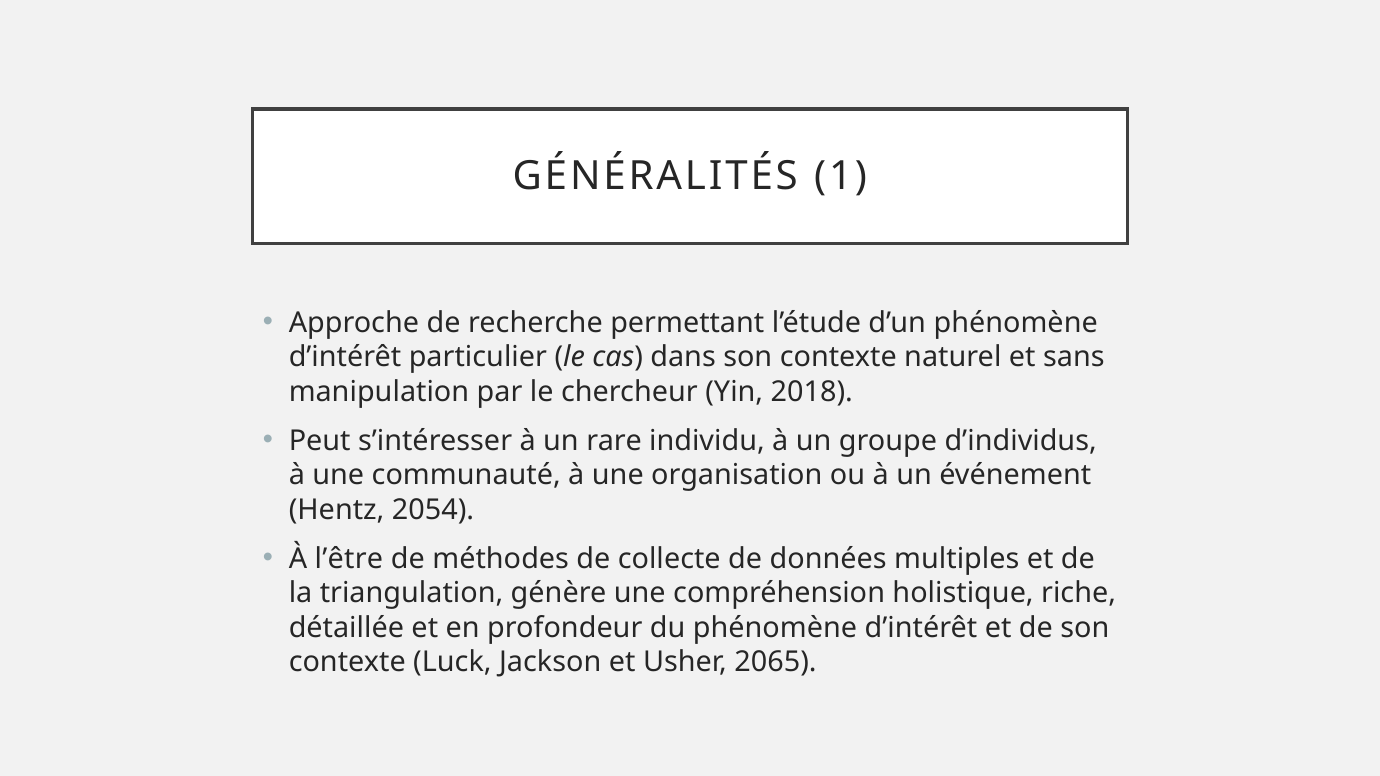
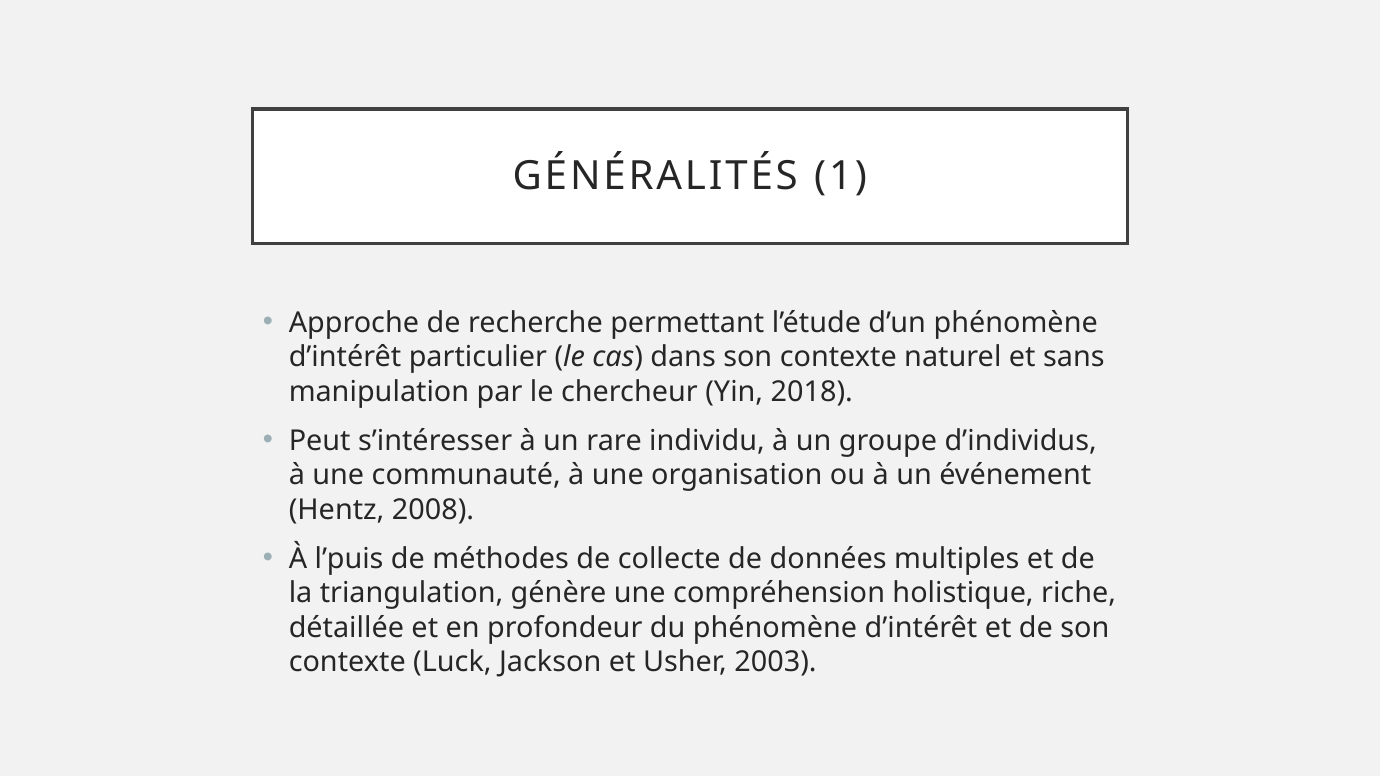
2054: 2054 -> 2008 (433, 510)
l’être: l’être -> l’puis (349, 559)
2065: 2065 -> 2003 (776, 662)
